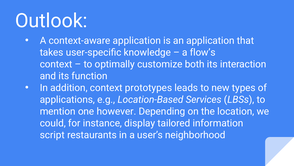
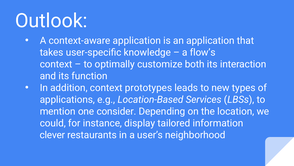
however: however -> consider (116, 111)
script: script -> clever (52, 135)
